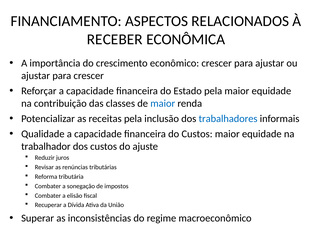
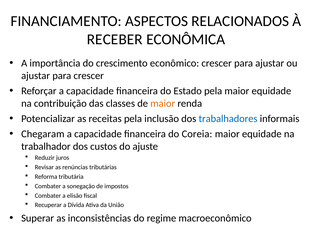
maior colour: blue -> orange (163, 103)
Qualidade: Qualidade -> Chegaram (43, 134)
do Custos: Custos -> Coreia (197, 134)
